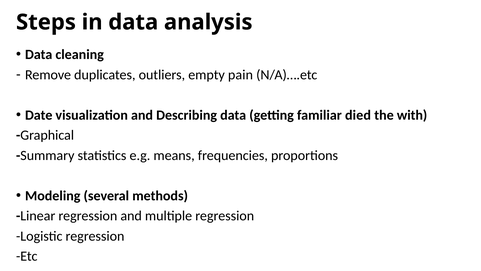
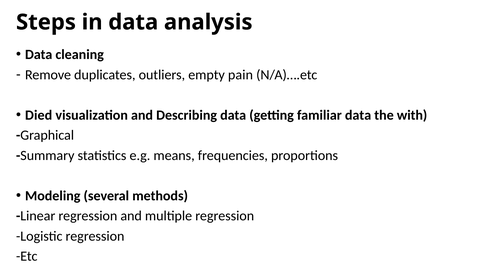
Date: Date -> Died (39, 115)
familiar died: died -> data (358, 115)
